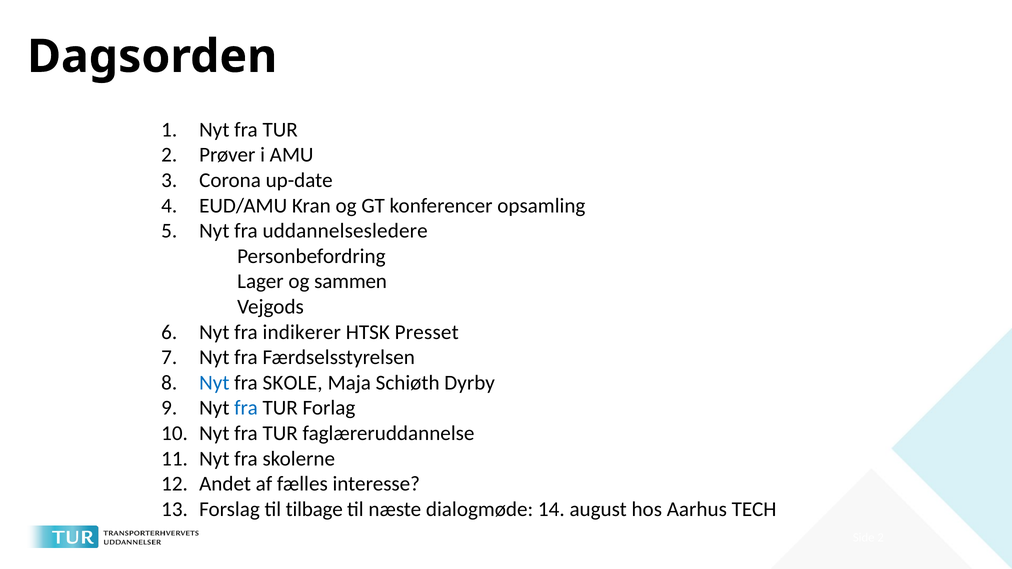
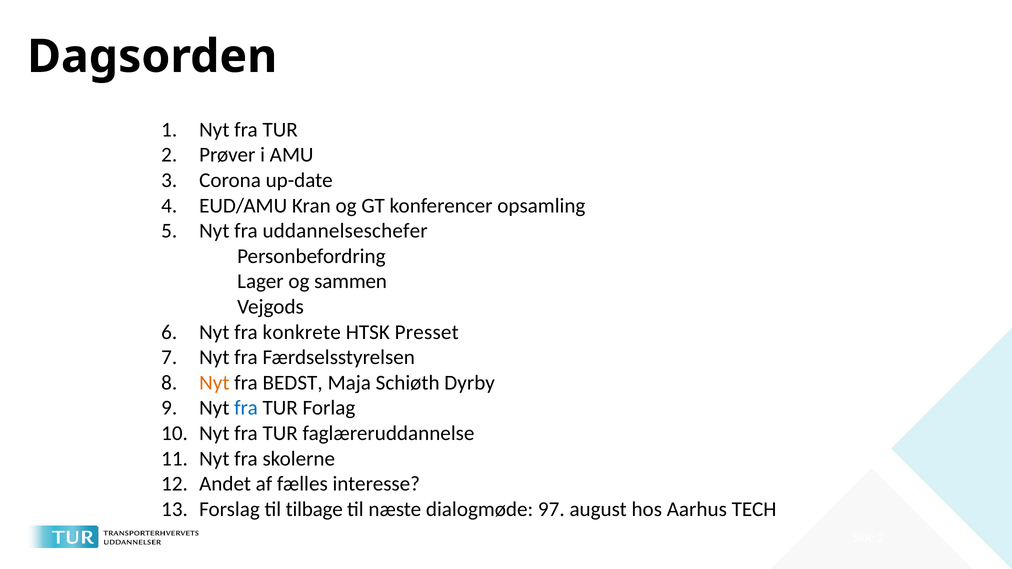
uddannelsesledere: uddannelsesledere -> uddannelseschefer (345, 231)
indikerer: indikerer -> konkrete (302, 332)
Nyt colour: blue -> orange (214, 383)
SKOLE: SKOLE -> BEDST (293, 383)
14: 14 -> 97 (551, 509)
